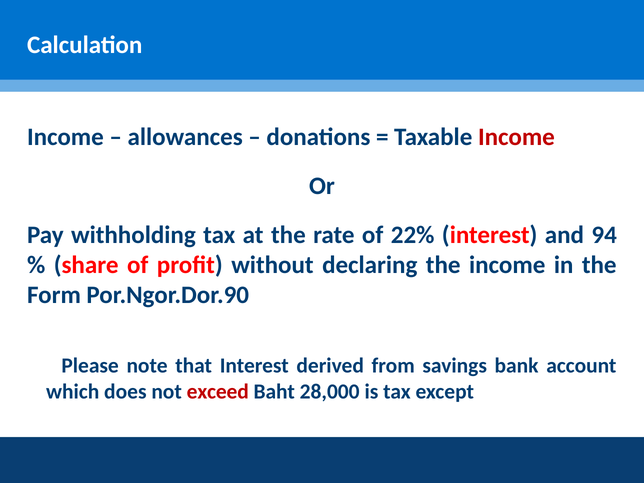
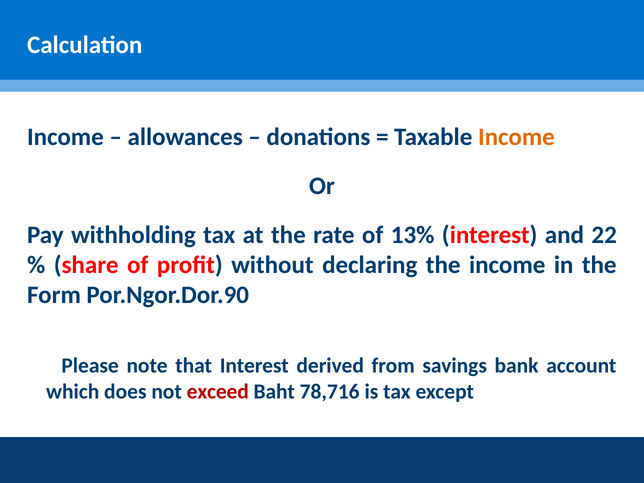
Income colour: red -> orange (516, 137)
22%: 22% -> 13% (413, 235)
94: 94 -> 22 (604, 235)
28,000: 28,000 -> 78,716 (330, 392)
